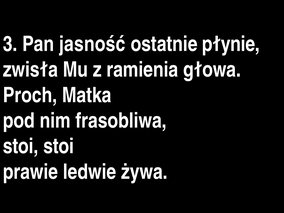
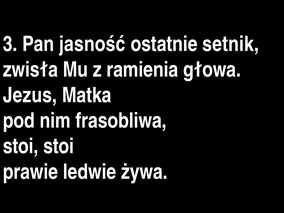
płynie: płynie -> setnik (231, 44)
Proch: Proch -> Jezus (30, 95)
